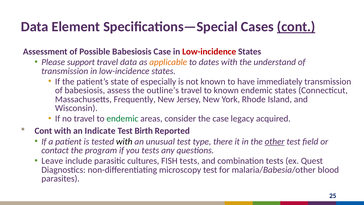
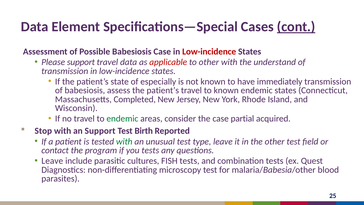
applicable colour: orange -> red (168, 62)
to dates: dates -> other (209, 62)
assess the outline’s: outline’s -> patient’s (163, 90)
Frequently: Frequently -> Completed (135, 99)
legacy: legacy -> partial (242, 119)
Cont: Cont -> Stop (43, 131)
an Indicate: Indicate -> Support (100, 131)
with colour: black -> green (124, 141)
type there: there -> leave (223, 141)
other underline: present -> none (275, 141)
